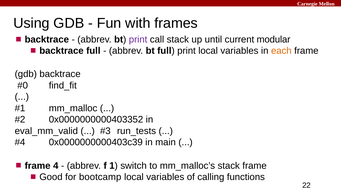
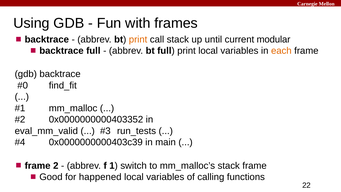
print colour: purple -> orange (138, 39)
4: 4 -> 2 (56, 165)
bootcamp: bootcamp -> happened (100, 177)
